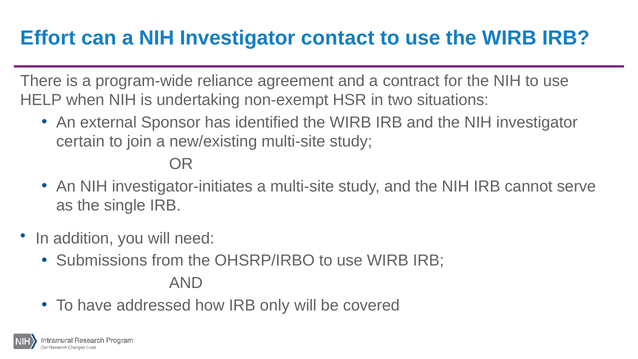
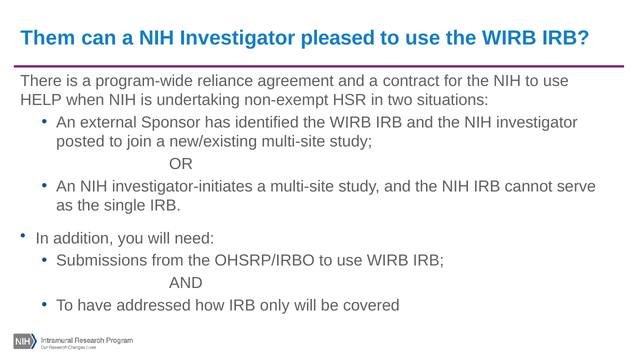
Effort: Effort -> Them (48, 38)
contact: contact -> pleased (338, 38)
certain: certain -> posted (80, 142)
